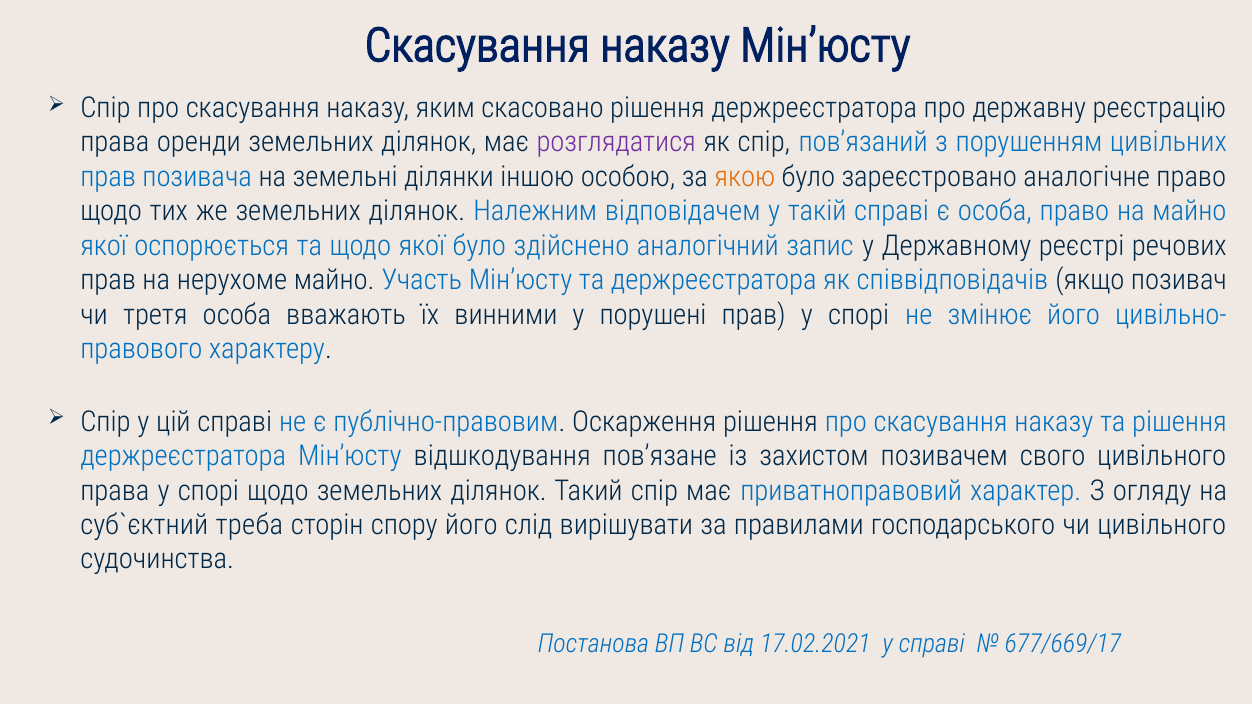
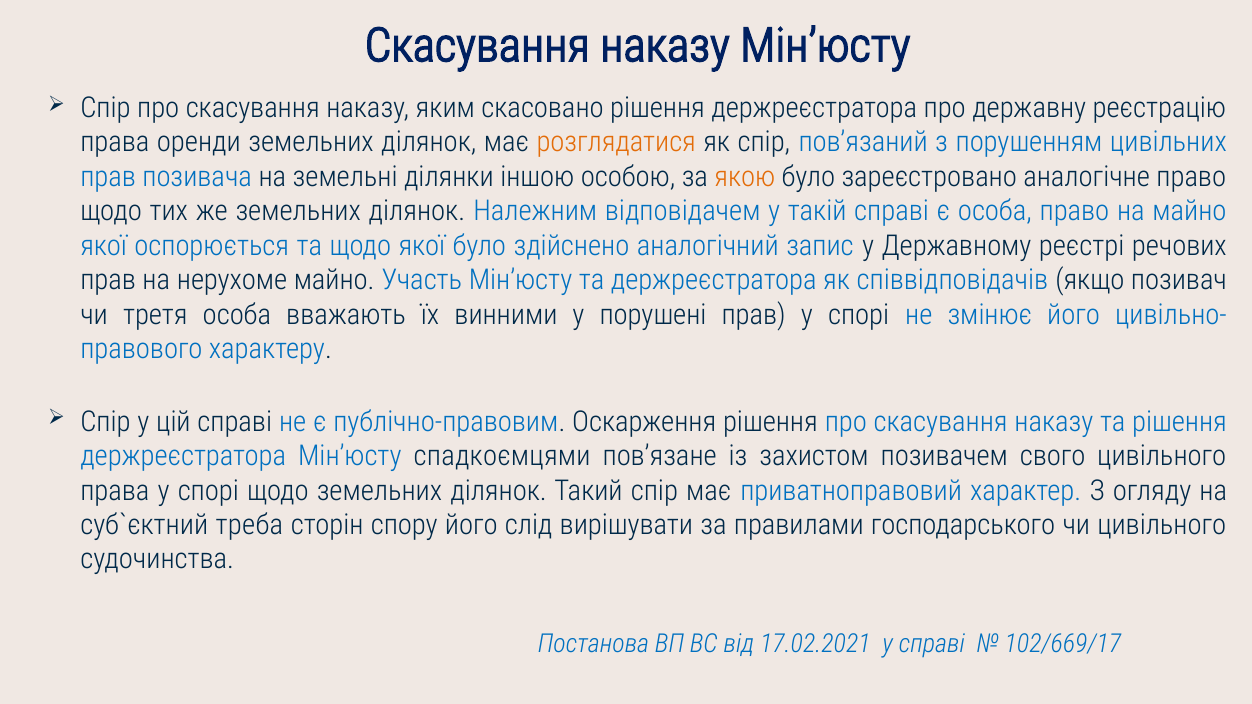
розглядатися colour: purple -> orange (616, 143)
відшкодування: відшкодування -> спадкоємцями (502, 456)
677/669/17: 677/669/17 -> 102/669/17 (1063, 644)
